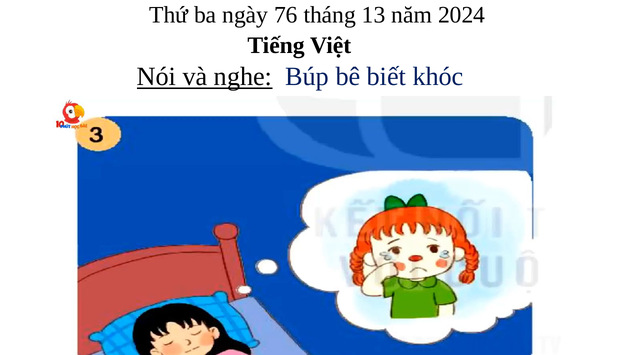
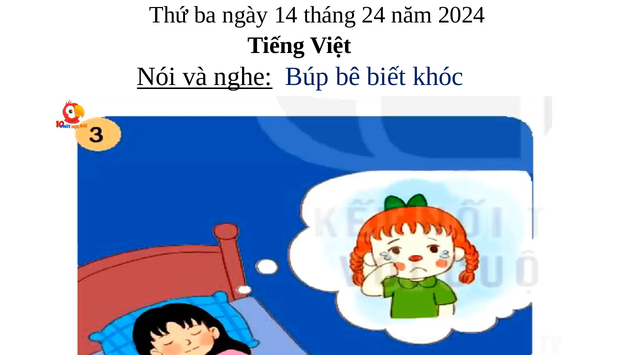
76: 76 -> 14 (286, 15)
13: 13 -> 24 (374, 15)
